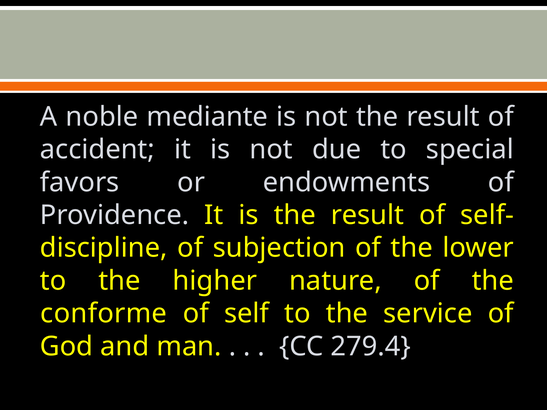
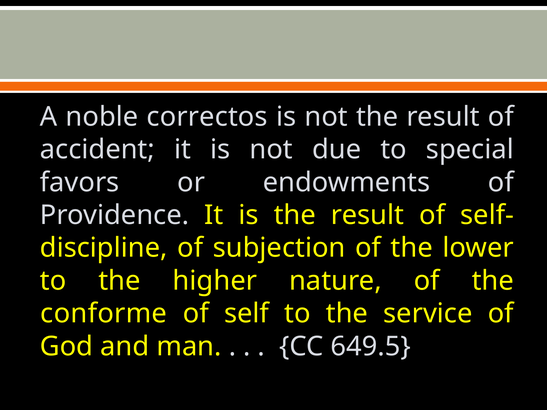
mediante: mediante -> correctos (207, 117)
279.4: 279.4 -> 649.5 (371, 347)
